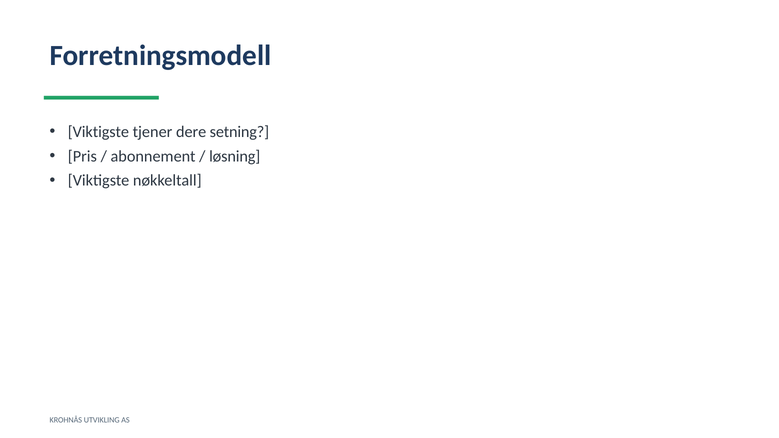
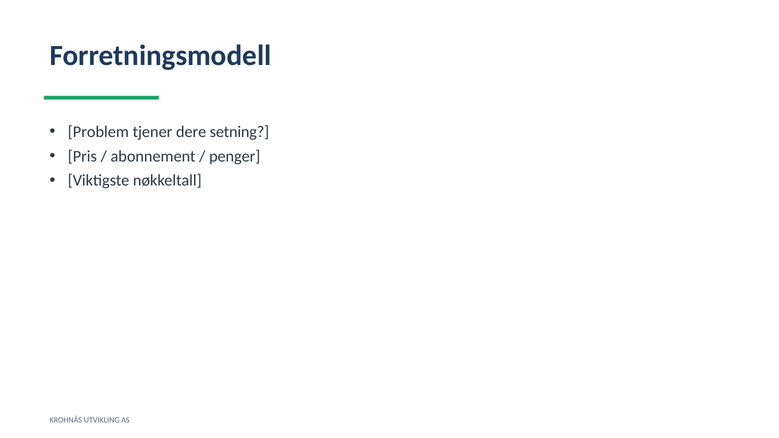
Viktigste: Viktigste -> Problem (98, 132)
løsning: løsning -> penger (235, 156)
